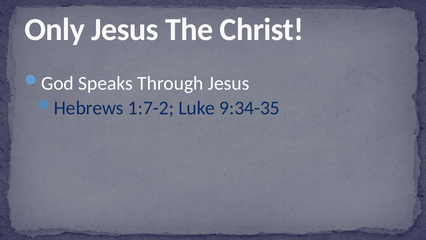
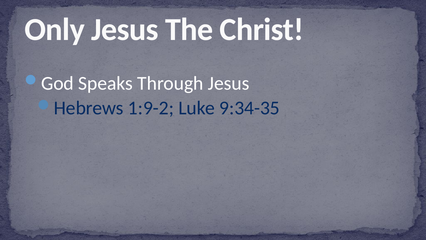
1:7-2: 1:7-2 -> 1:9-2 (151, 108)
